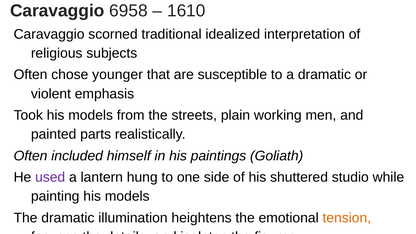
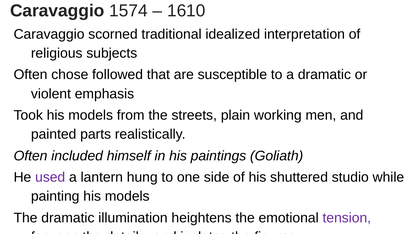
6958: 6958 -> 1574 (129, 11)
younger: younger -> followed (118, 75)
tension colour: orange -> purple (347, 218)
